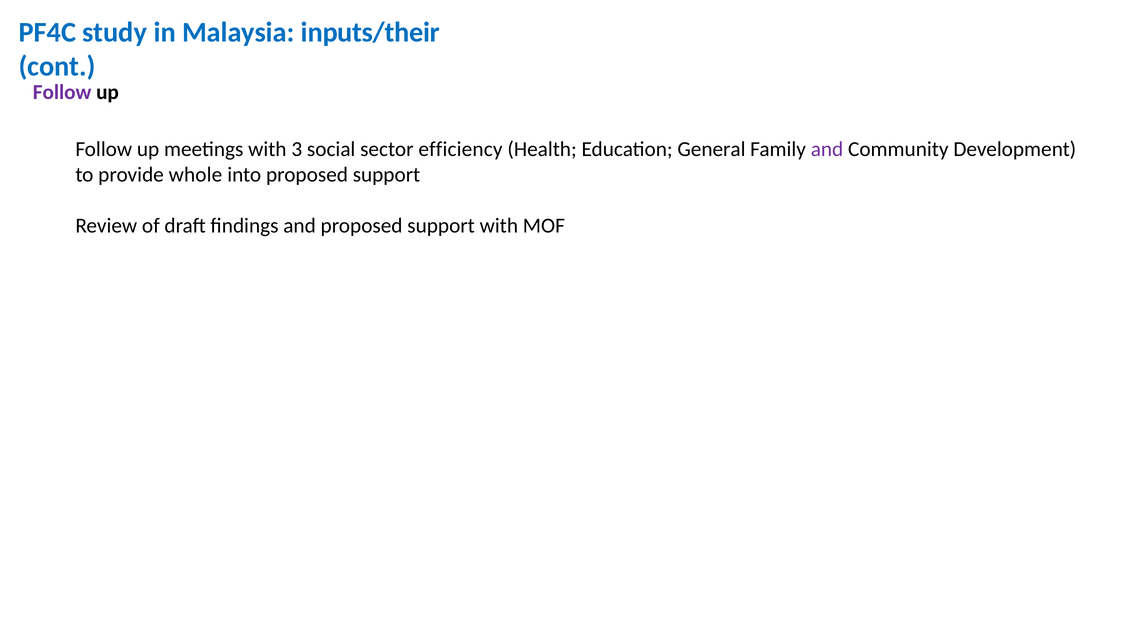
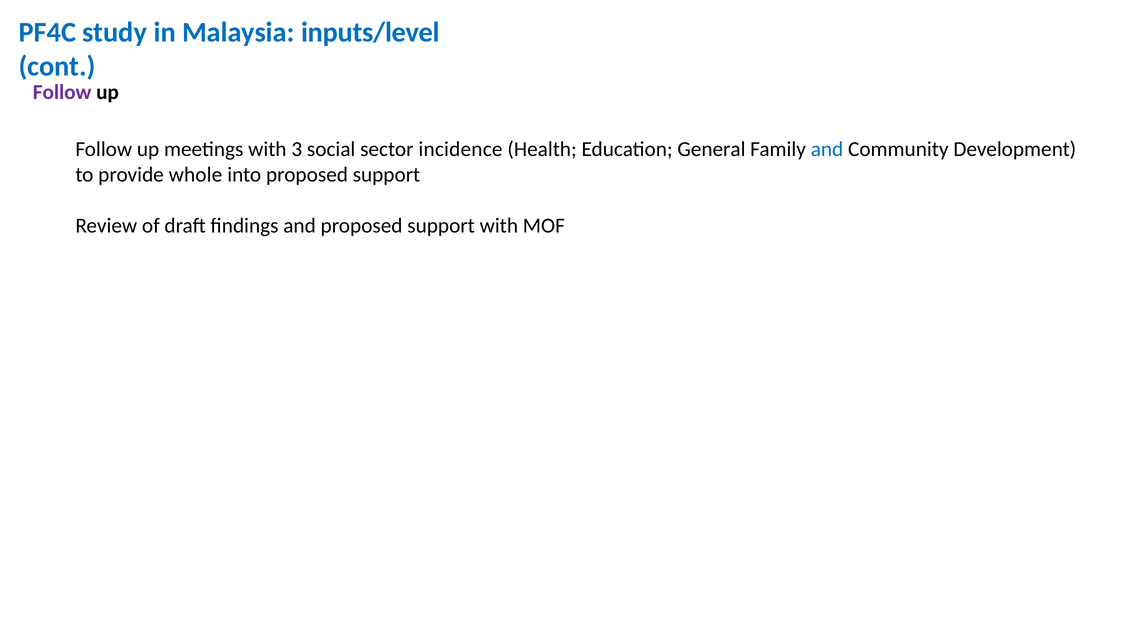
inputs/their: inputs/their -> inputs/level (370, 32)
efficiency: efficiency -> incidence (460, 149)
and colour: purple -> blue (827, 149)
